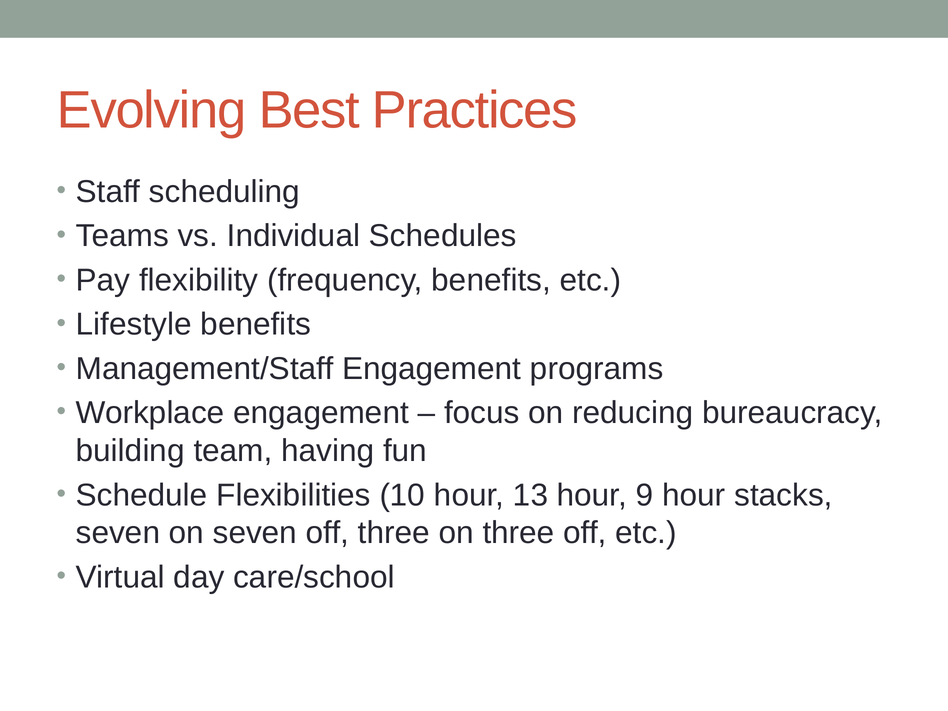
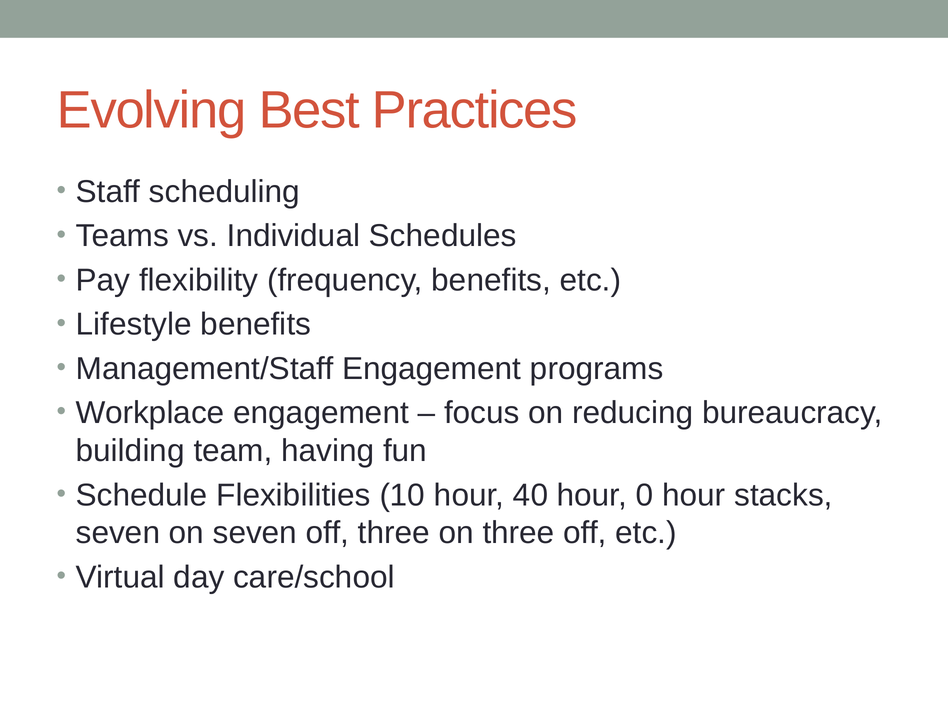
13: 13 -> 40 (531, 495)
9: 9 -> 0 (645, 495)
